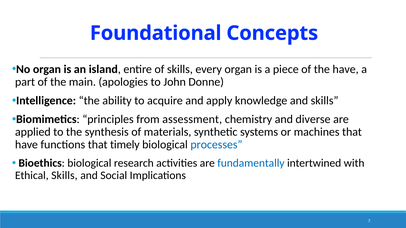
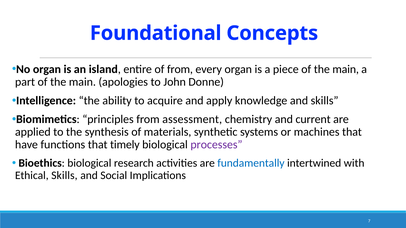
of skills: skills -> from (180, 69)
piece of the have: have -> main (346, 69)
diverse: diverse -> current (313, 119)
processes colour: blue -> purple (216, 145)
